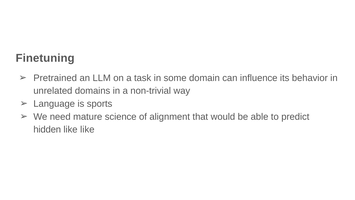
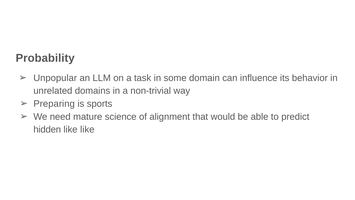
Finetuning: Finetuning -> Probability (45, 58)
Pretrained: Pretrained -> Unpopular (55, 78)
Language: Language -> Preparing (54, 104)
